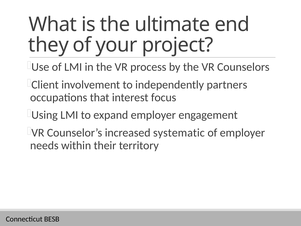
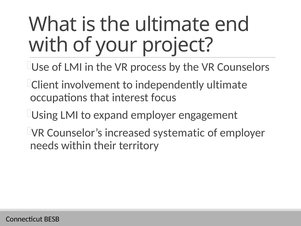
they: they -> with (49, 45)
independently partners: partners -> ultimate (227, 85)
